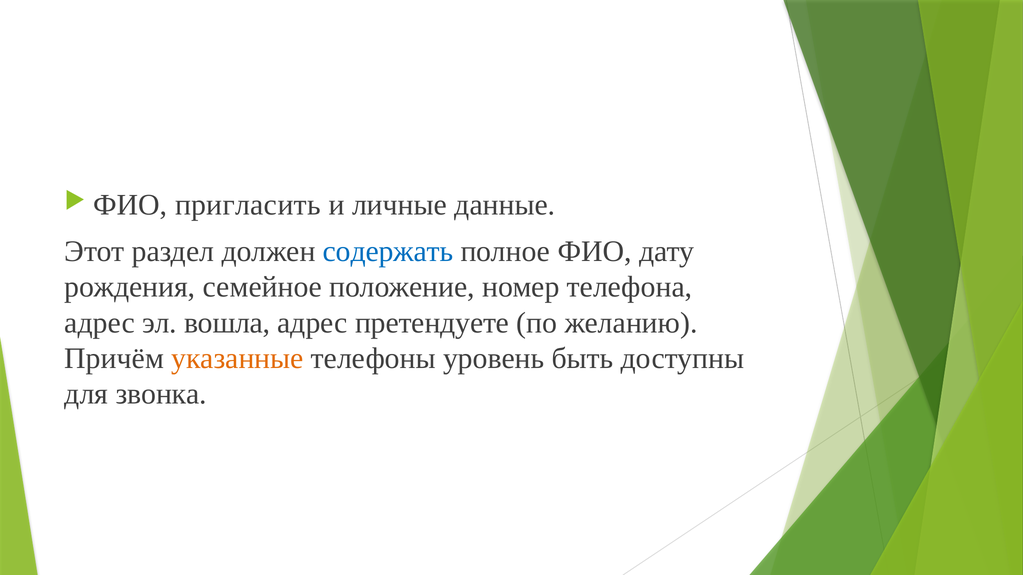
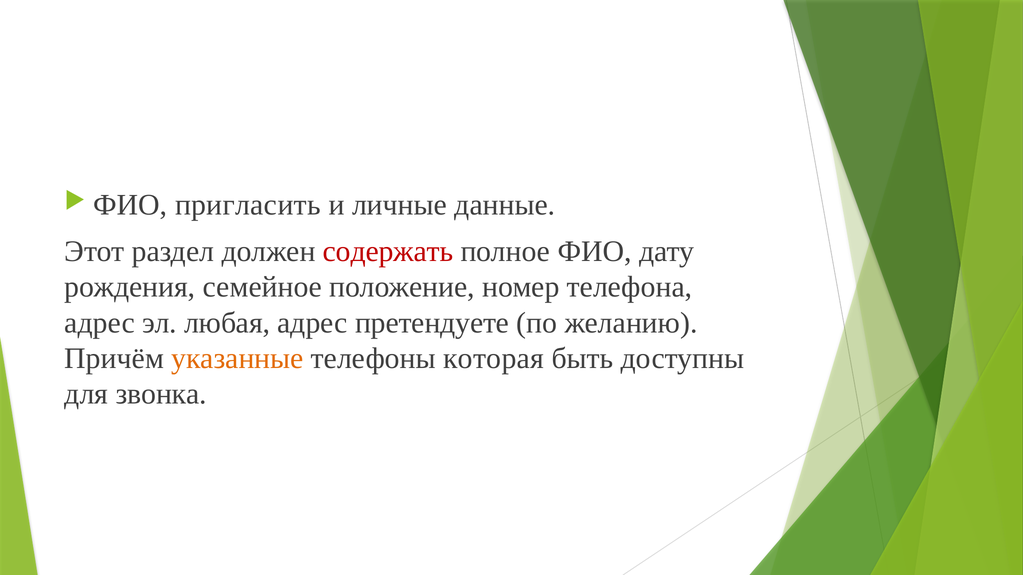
содержать colour: blue -> red (388, 251)
вошла: вошла -> любая (227, 323)
уровень: уровень -> которая (494, 359)
